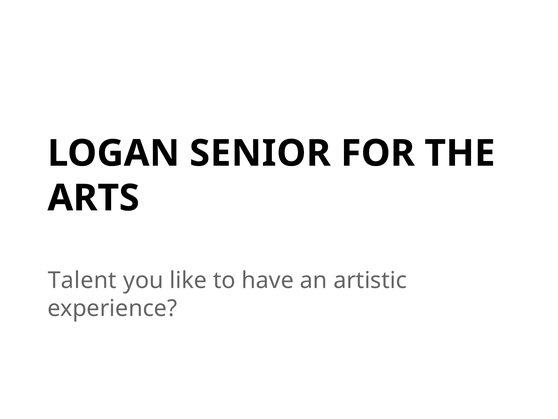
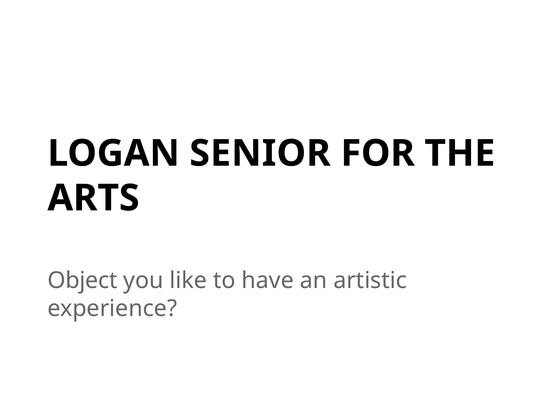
Talent: Talent -> Object (82, 280)
